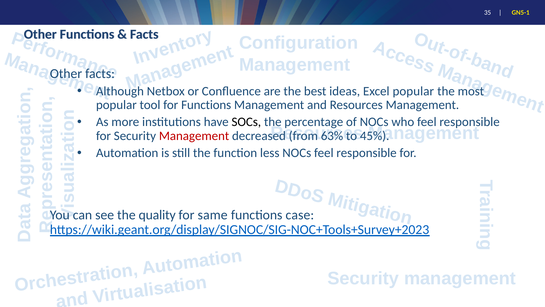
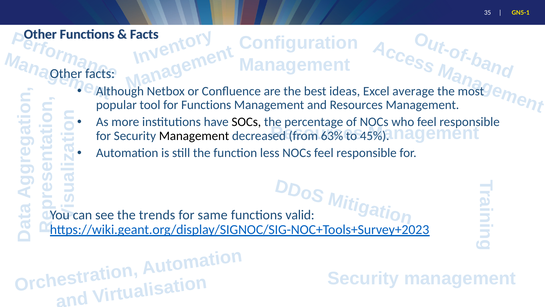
Excel popular: popular -> average (413, 91)
Management colour: red -> black (194, 136)
quality: quality -> trends (157, 215)
case: case -> valid (300, 215)
